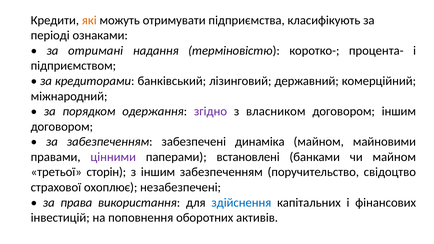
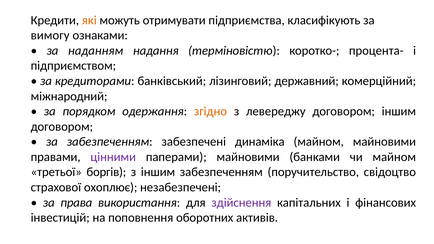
періоді: періоді -> вимогу (50, 35)
отримані: отримані -> наданням (96, 51)
згідно colour: purple -> orange (210, 111)
власником: власником -> левереджу (276, 111)
паперами встановлені: встановлені -> майновими (248, 157)
сторін: сторін -> боргів (106, 172)
здійснення colour: blue -> purple (241, 203)
